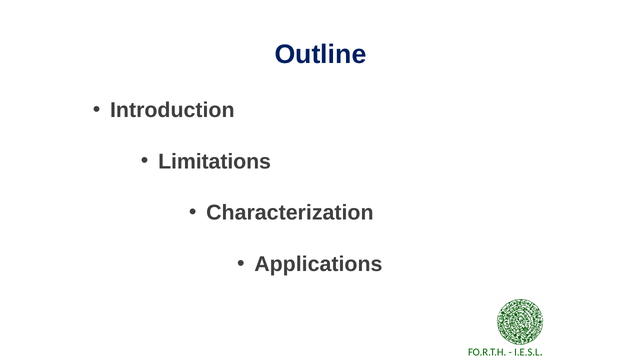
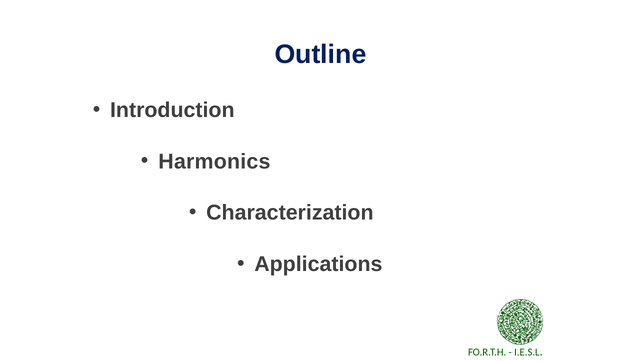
Limitations: Limitations -> Harmonics (214, 161)
